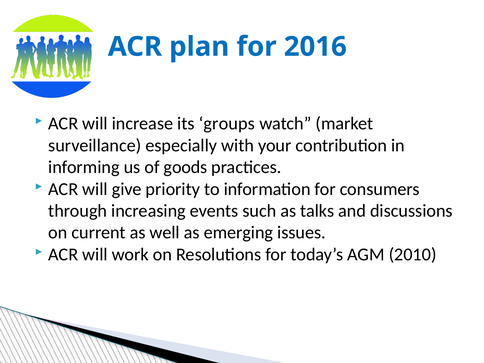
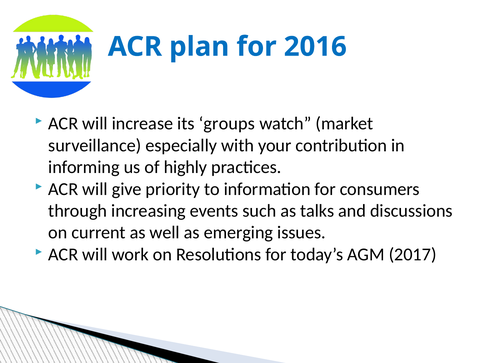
goods: goods -> highly (185, 167)
2010: 2010 -> 2017 (413, 254)
